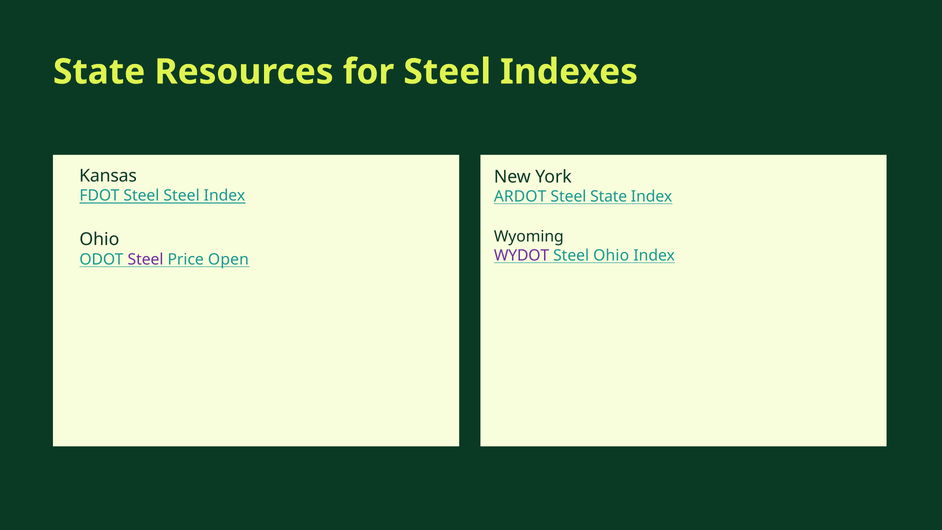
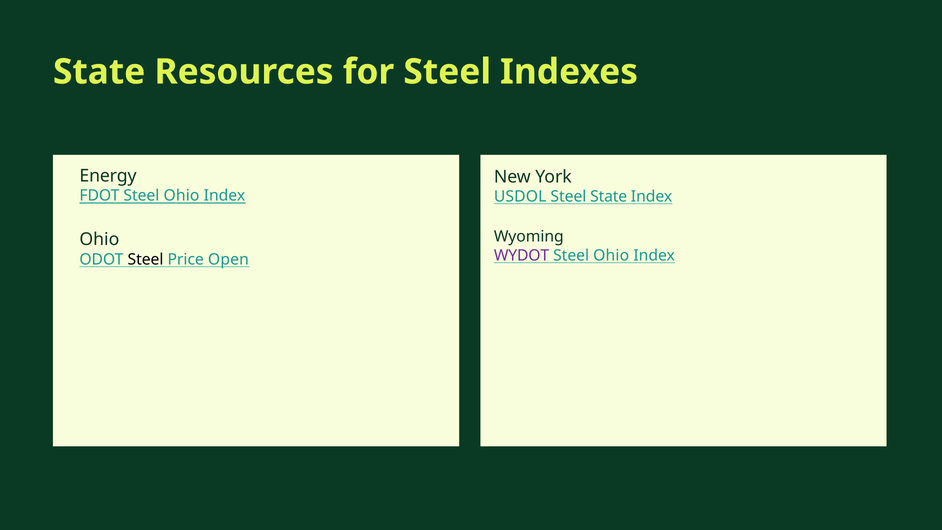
Kansas: Kansas -> Energy (108, 176)
FDOT Steel Steel: Steel -> Ohio (182, 196)
ARDOT: ARDOT -> USDOL (520, 197)
Steel colour: purple -> black (146, 259)
